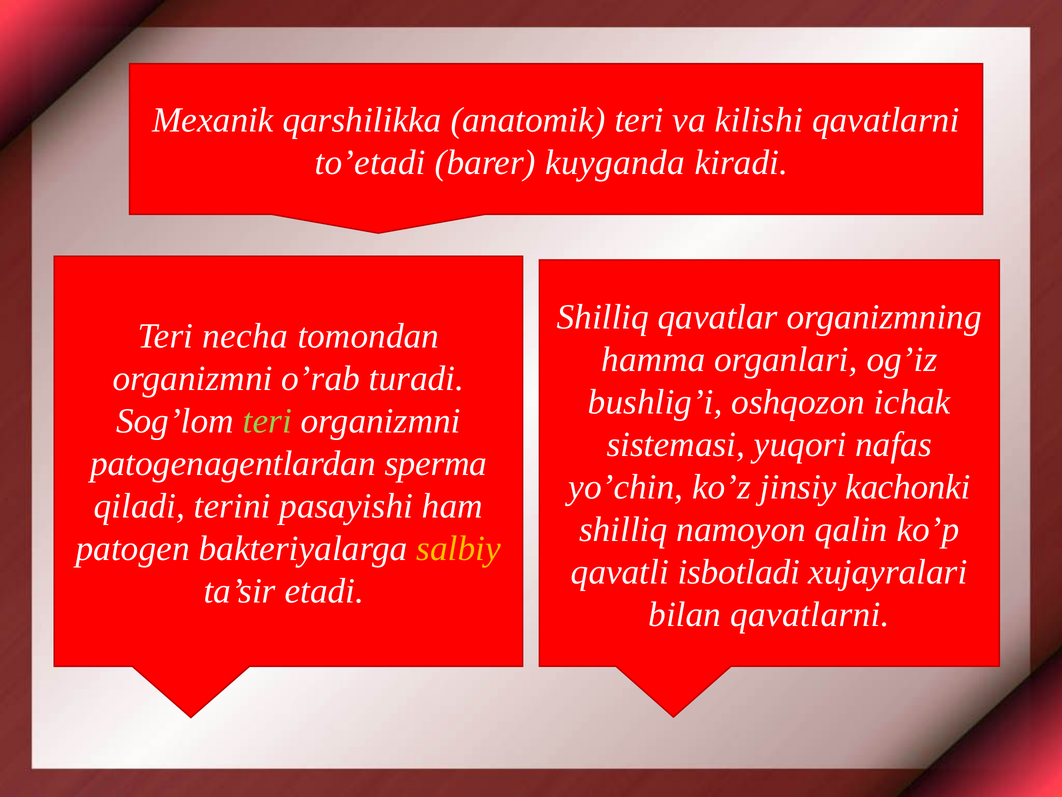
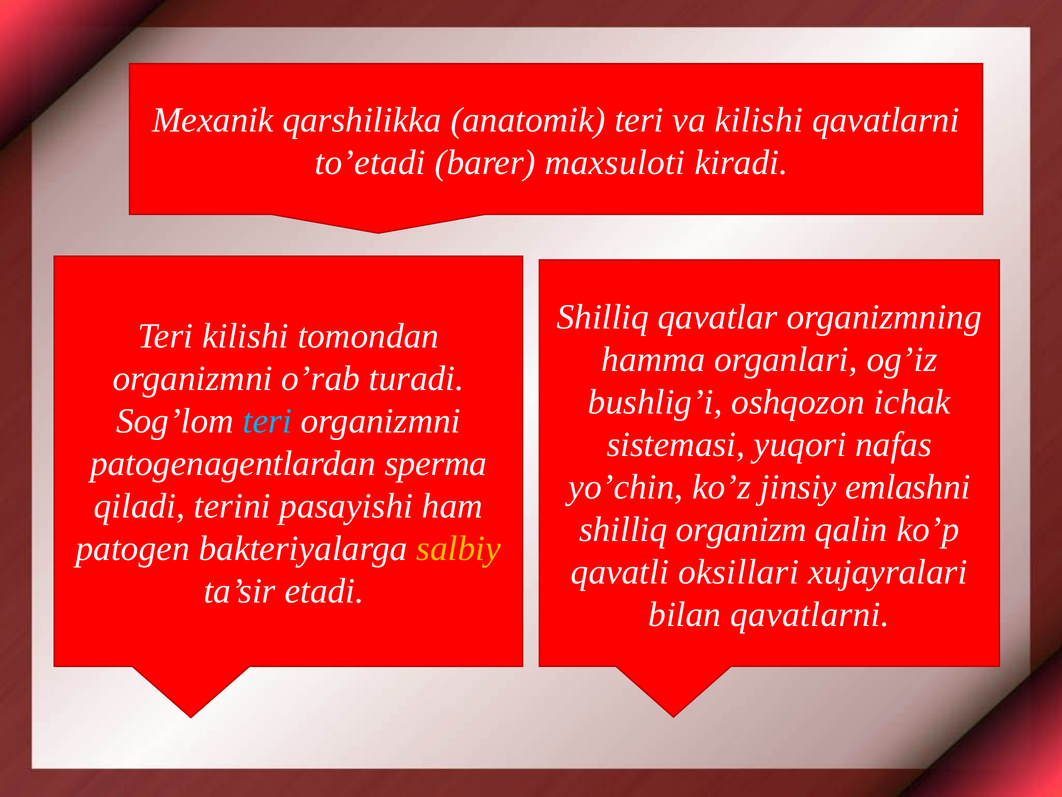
kuyganda: kuyganda -> maxsuloti (615, 163)
Teri necha: necha -> kilishi (245, 336)
teri colour: light green -> light blue (267, 421)
kachonki: kachonki -> emlashni (908, 487)
namoyon: namoyon -> organizm (741, 529)
isbotladi: isbotladi -> oksillari (739, 571)
